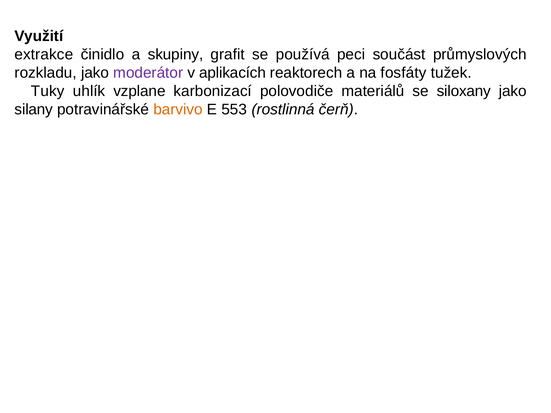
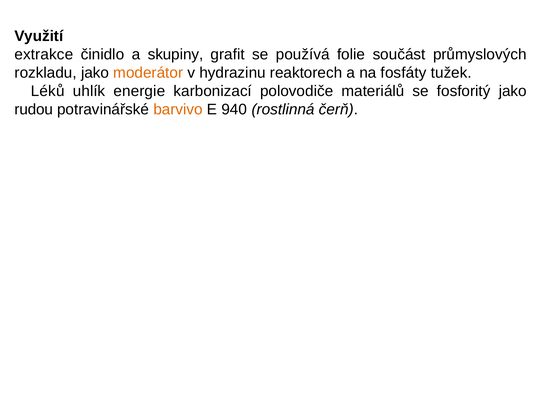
peci: peci -> folie (351, 54)
moderátor colour: purple -> orange (148, 73)
aplikacích: aplikacích -> hydrazinu (233, 73)
Tuky: Tuky -> Léků (48, 91)
vzplane: vzplane -> energie (139, 91)
siloxany: siloxany -> fosforitý (464, 91)
silany: silany -> rudou (34, 110)
553: 553 -> 940 (234, 110)
